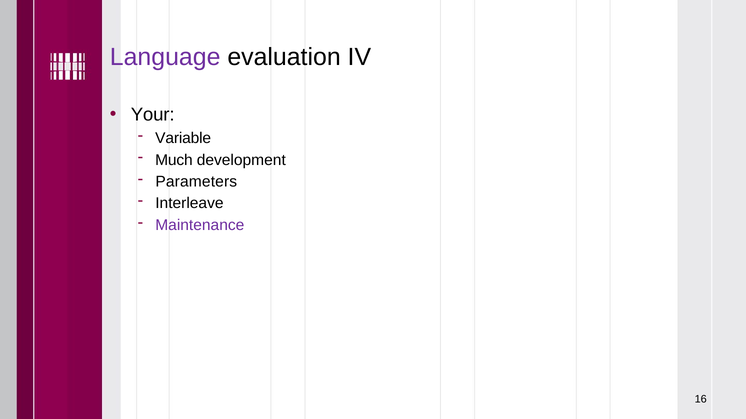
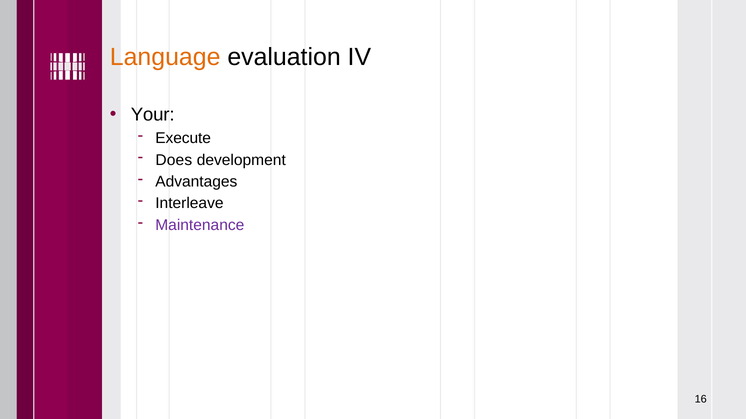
Language colour: purple -> orange (165, 57)
Variable: Variable -> Execute (183, 138)
Much: Much -> Does (174, 160)
Parameters: Parameters -> Advantages (196, 182)
